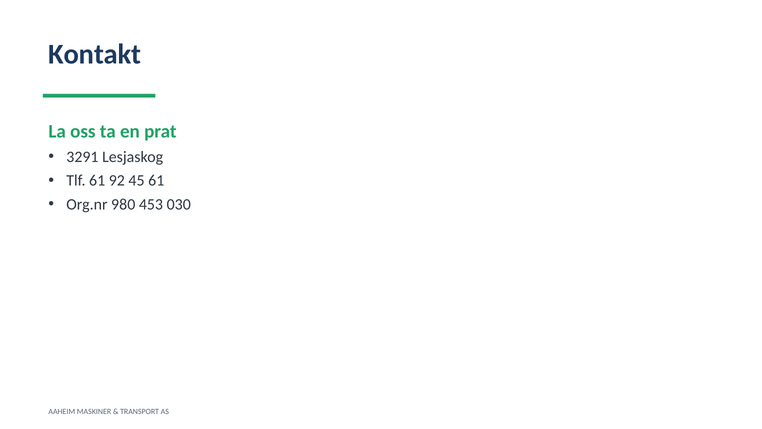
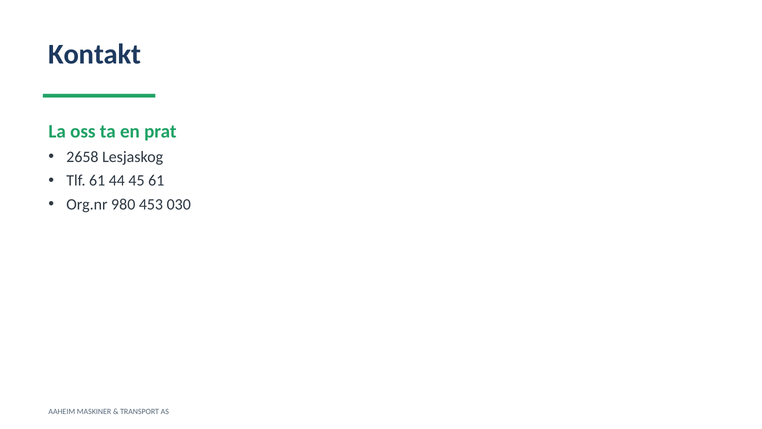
3291: 3291 -> 2658 (82, 157)
92: 92 -> 44 (117, 181)
